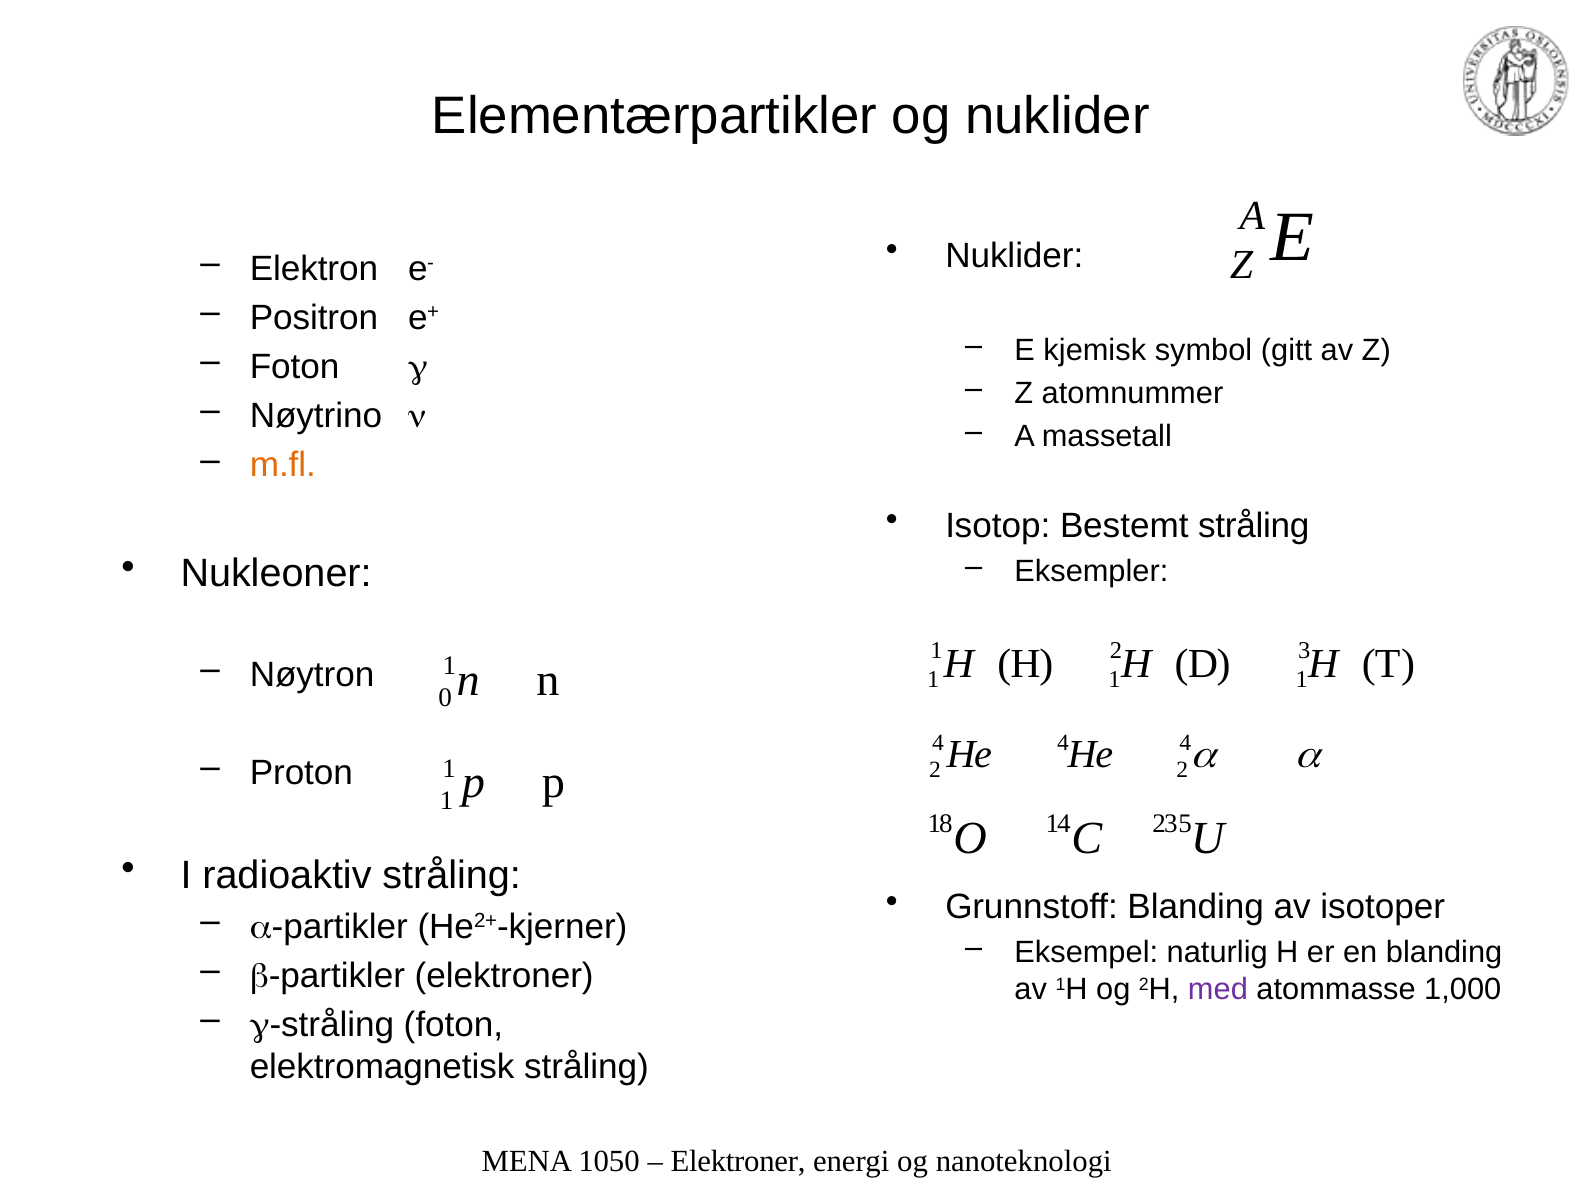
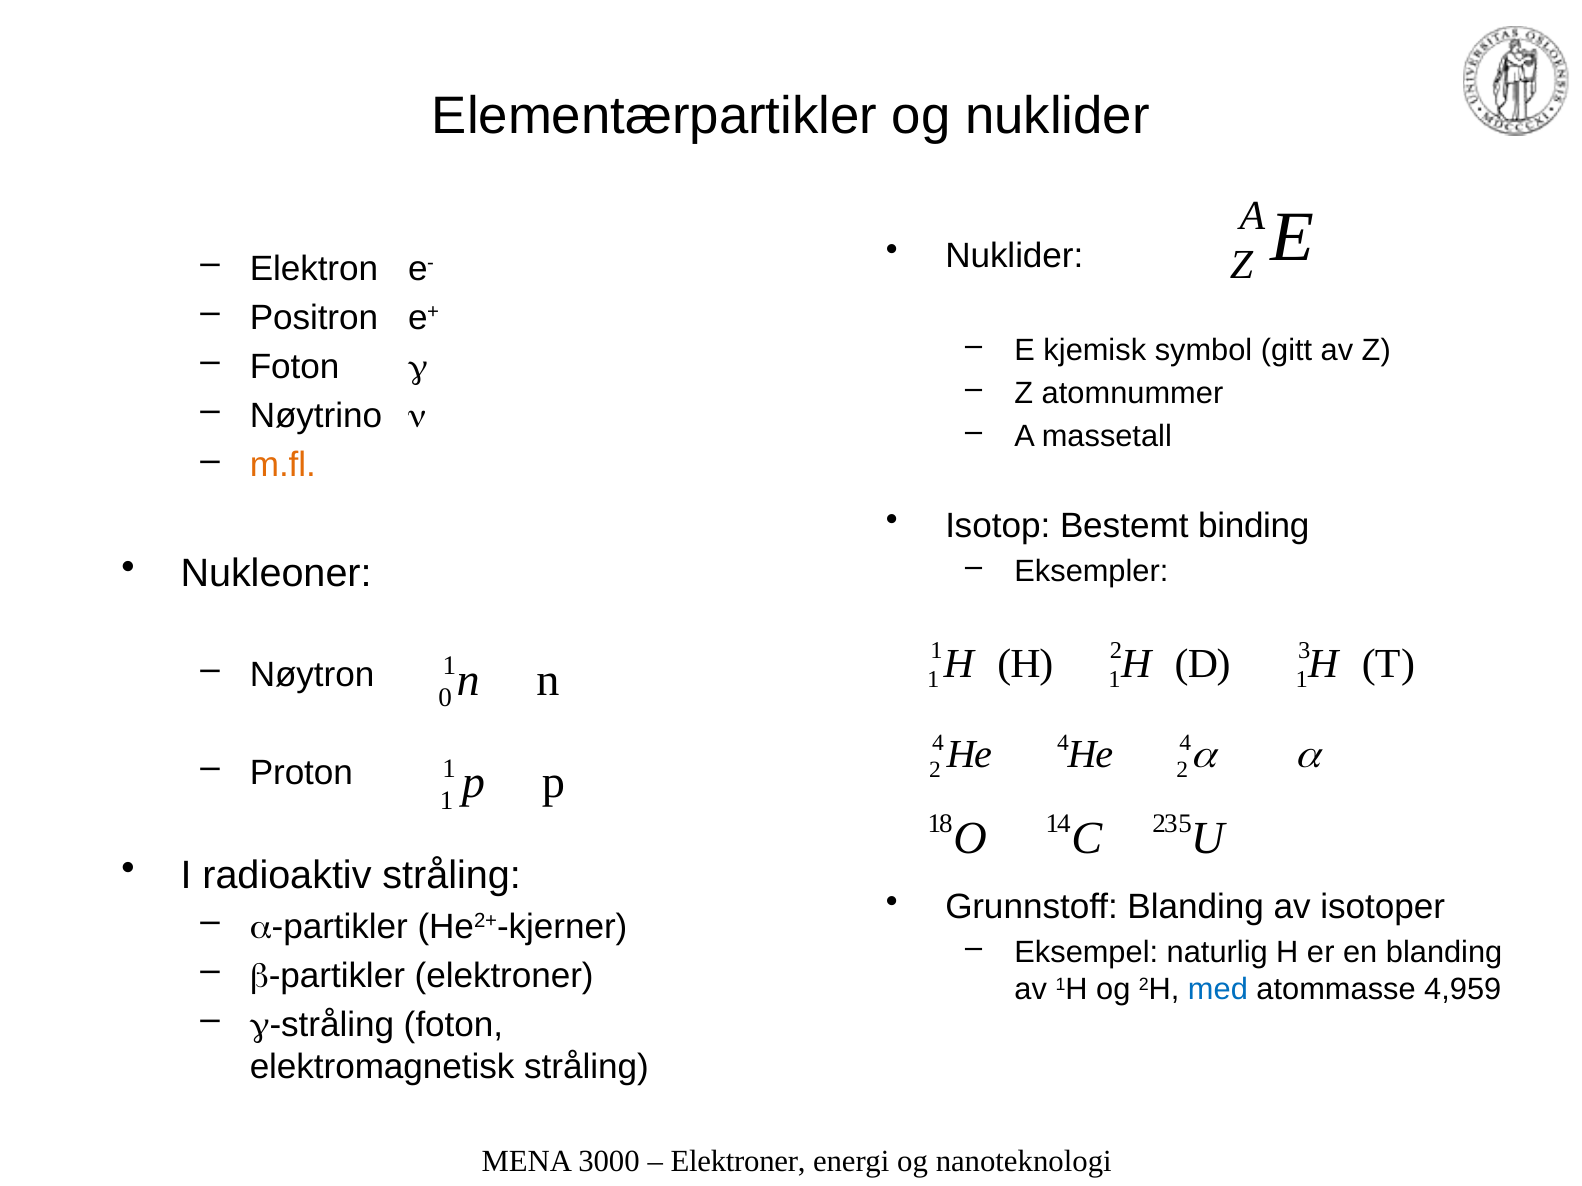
Bestemt stråling: stråling -> binding (1254, 526)
med colour: purple -> blue (1218, 990)
1,000: 1,000 -> 4,959 (1463, 990)
1050: 1050 -> 3000 (609, 1162)
